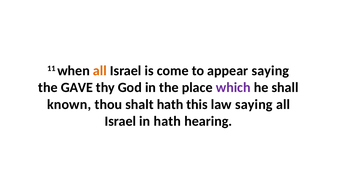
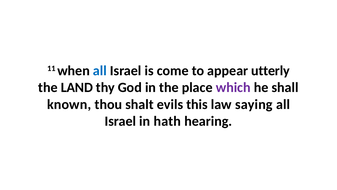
all colour: orange -> blue (100, 70)
appear saying: saying -> utterly (270, 70)
GAVE: GAVE -> LAND (77, 87)
shalt hath: hath -> evils (170, 104)
